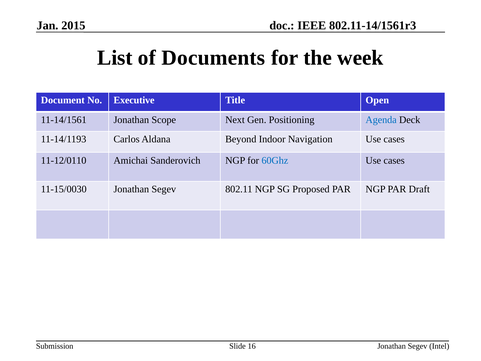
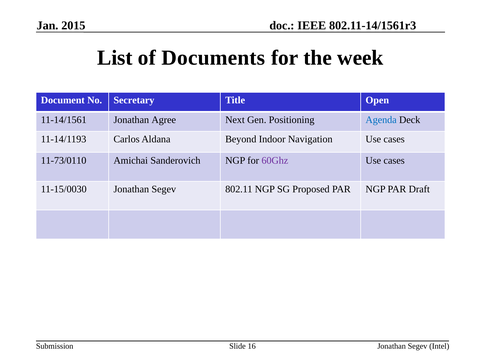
Executive: Executive -> Secretary (134, 100)
Scope: Scope -> Agree (164, 120)
11-12/0110: 11-12/0110 -> 11-73/0110 (64, 160)
60Ghz colour: blue -> purple (275, 160)
